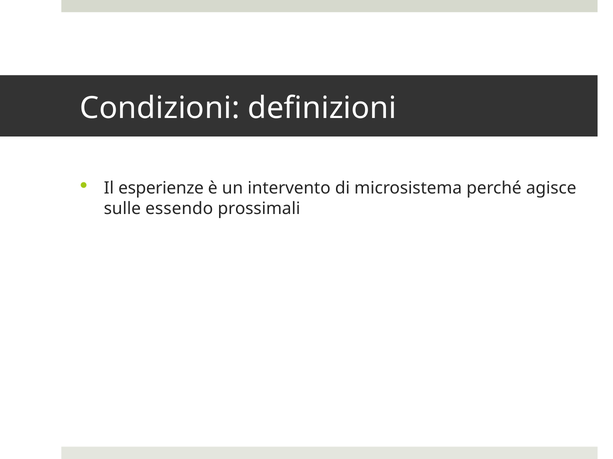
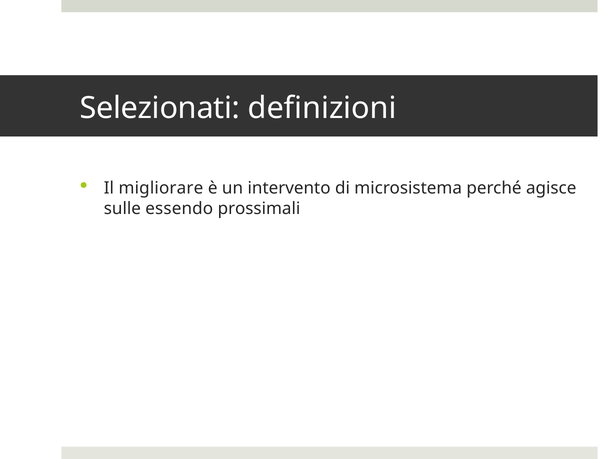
Condizioni: Condizioni -> Selezionati (160, 108)
esperienze: esperienze -> migliorare (161, 189)
